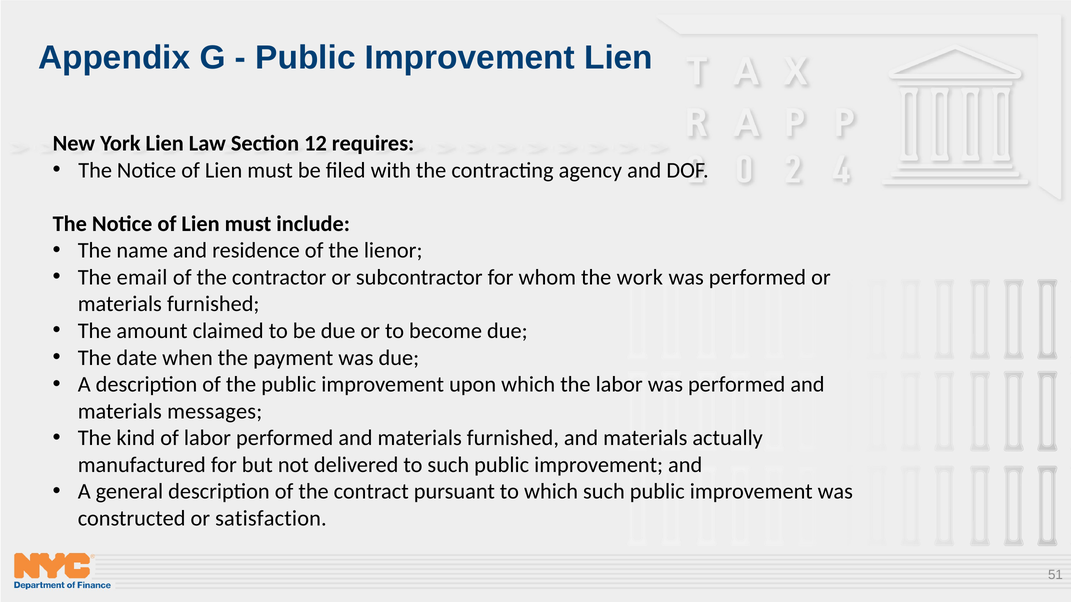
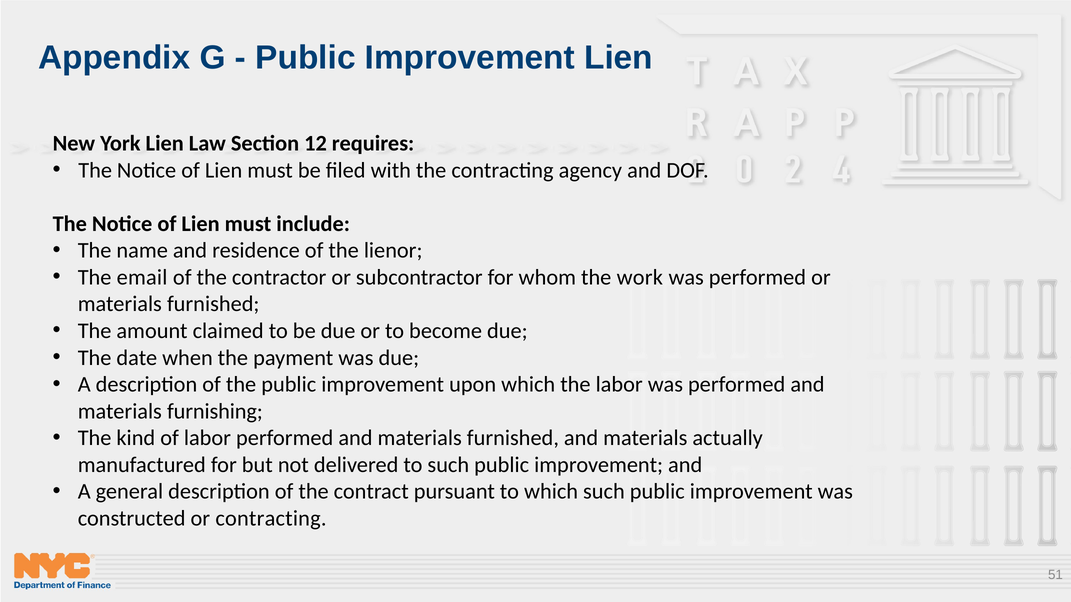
messages: messages -> furnishing (215, 411)
or satisfaction: satisfaction -> contracting (271, 519)
